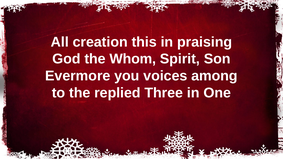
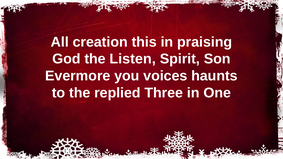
Whom: Whom -> Listen (133, 59)
among: among -> haunts (214, 76)
